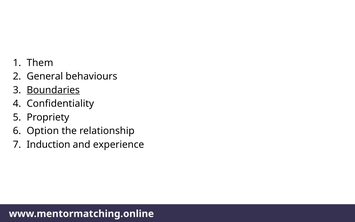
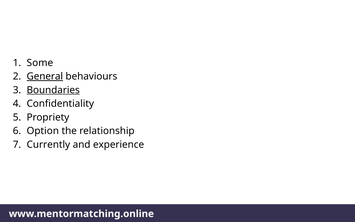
Them: Them -> Some (40, 63)
General underline: none -> present (45, 76)
Induction: Induction -> Currently (48, 145)
